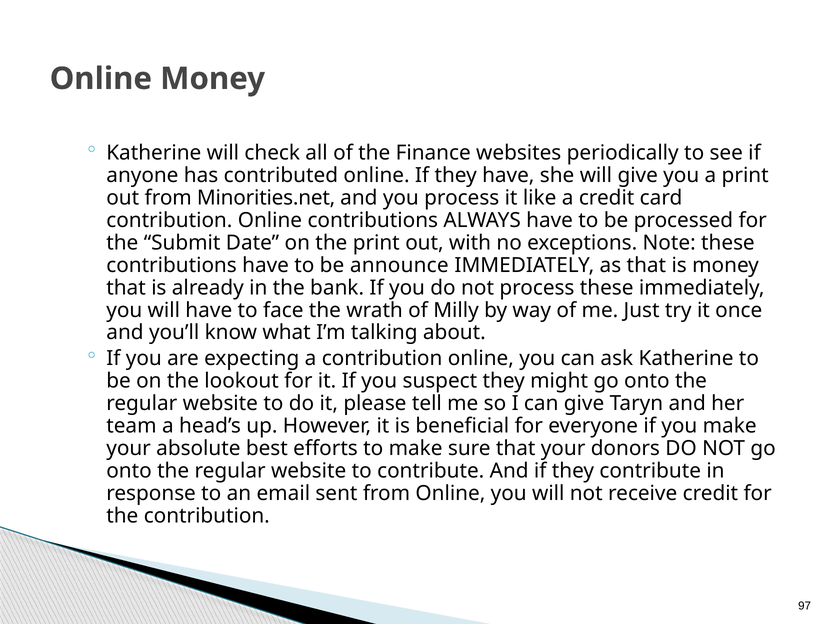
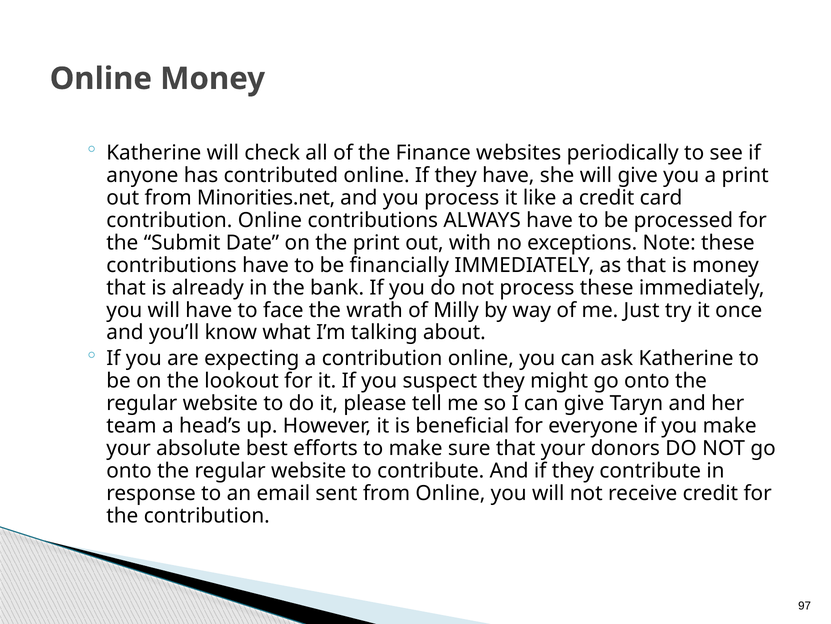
announce: announce -> financially (399, 265)
